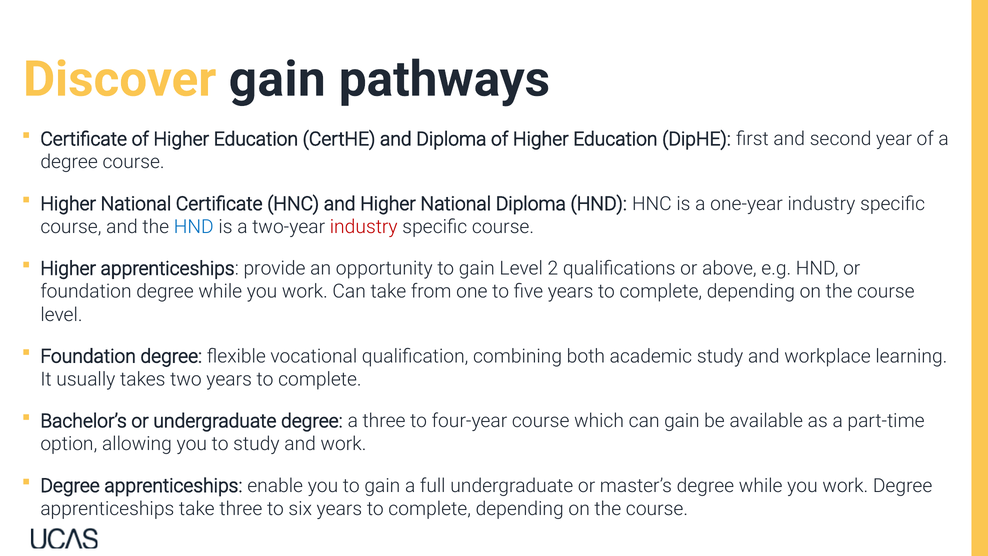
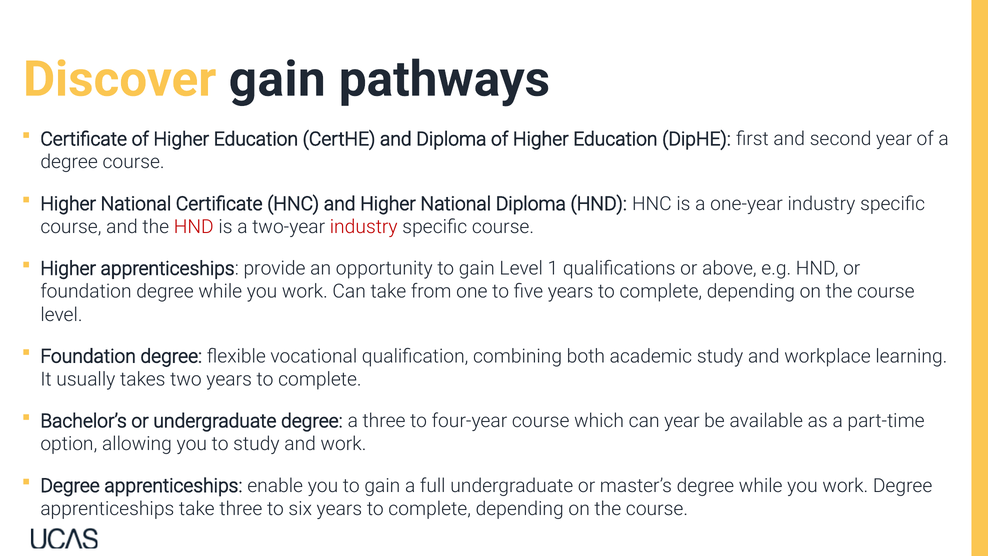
HND colour: blue -> red (194, 227)
2: 2 -> 1 (553, 268)
can gain: gain -> year (682, 421)
